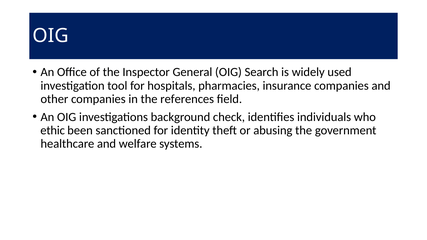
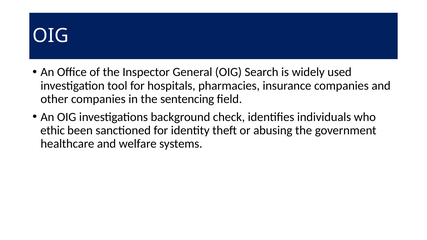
references: references -> sentencing (187, 99)
